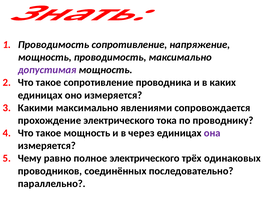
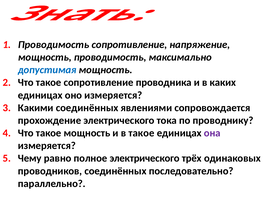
допустимая colour: purple -> blue (47, 70)
Какими максимально: максимально -> соединённых (87, 108)
в через: через -> такое (141, 133)
